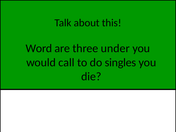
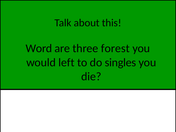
under: under -> forest (115, 48)
call: call -> left (66, 62)
